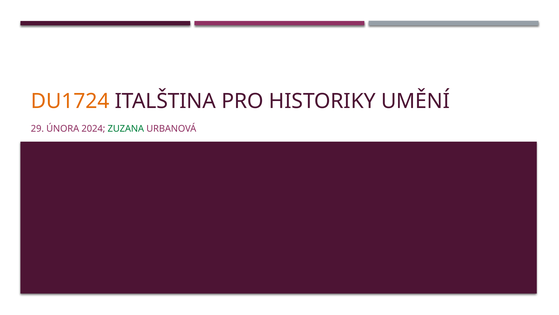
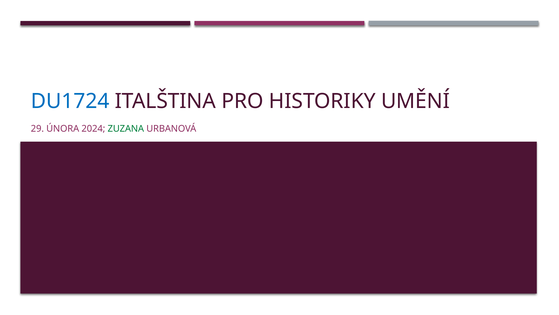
DU1724 colour: orange -> blue (70, 101)
